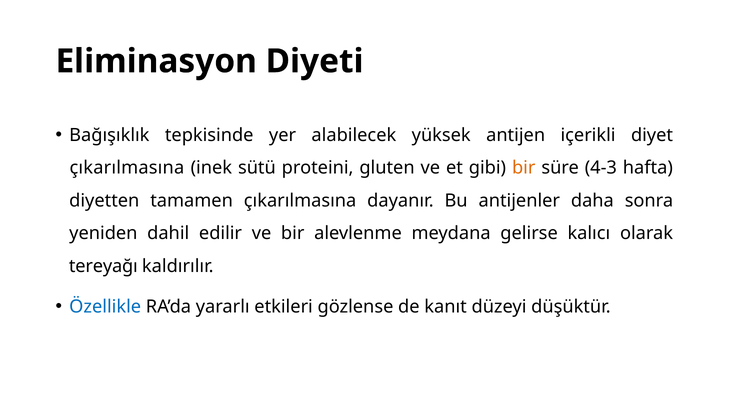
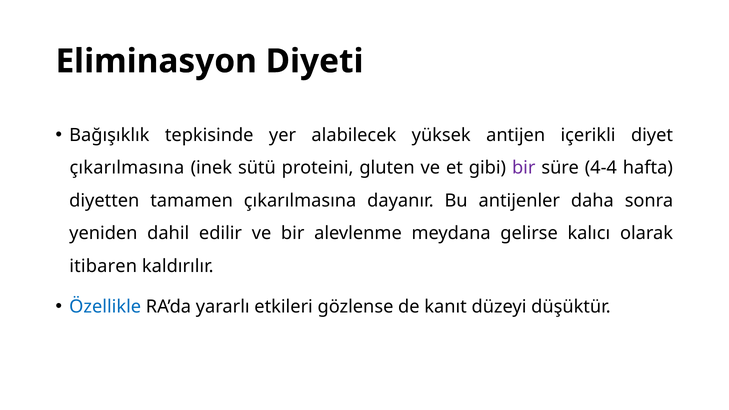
bir colour: orange -> purple (524, 168)
4-3: 4-3 -> 4-4 (601, 168)
tereyağı: tereyağı -> itibaren (103, 266)
